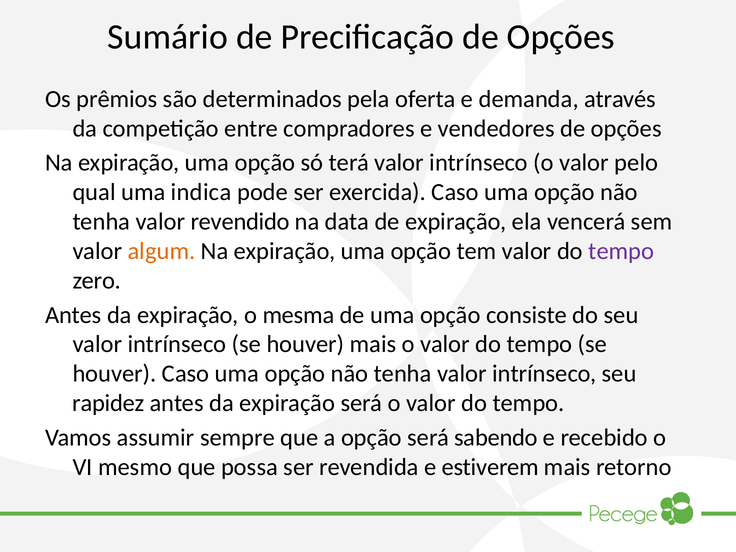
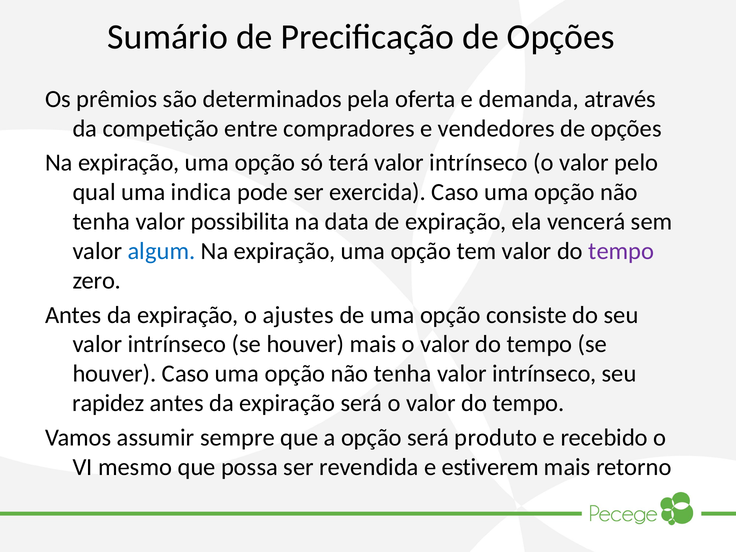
revendido: revendido -> possibilita (240, 222)
algum colour: orange -> blue (162, 251)
mesma: mesma -> ajustes (298, 315)
sabendo: sabendo -> produto (496, 438)
